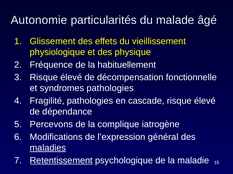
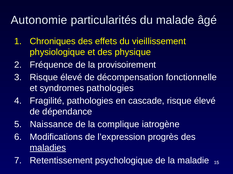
Glissement: Glissement -> Chroniques (53, 41)
habituellement: habituellement -> provisoirement (127, 65)
Percevons: Percevons -> Naissance (51, 125)
général: général -> progrès (163, 138)
Retentissement underline: present -> none (61, 161)
